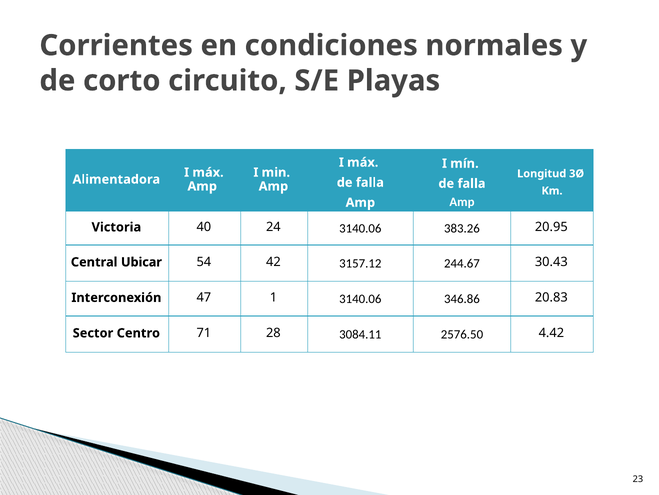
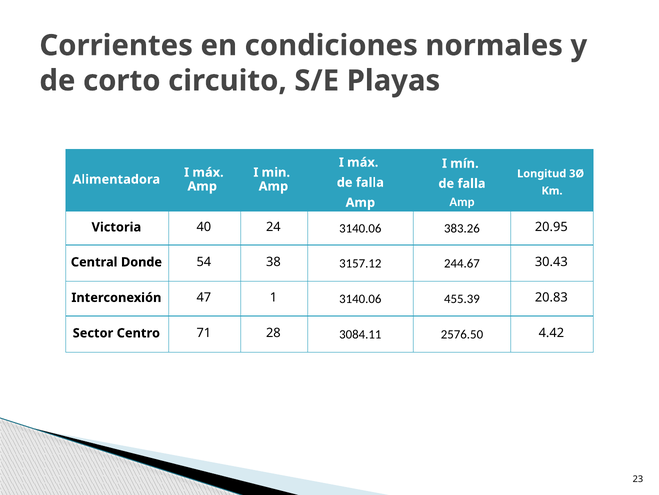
Ubicar: Ubicar -> Donde (141, 262)
42: 42 -> 38 (273, 262)
346.86: 346.86 -> 455.39 (462, 298)
